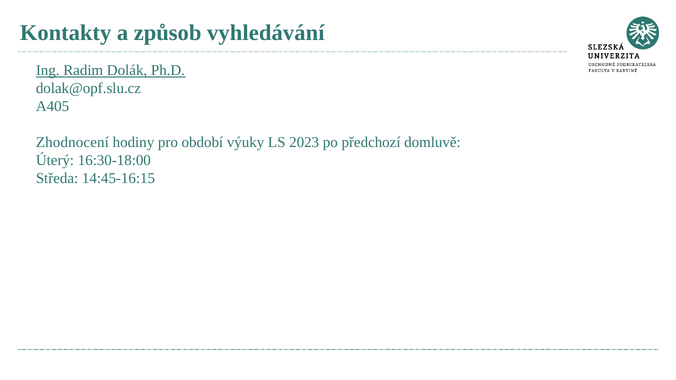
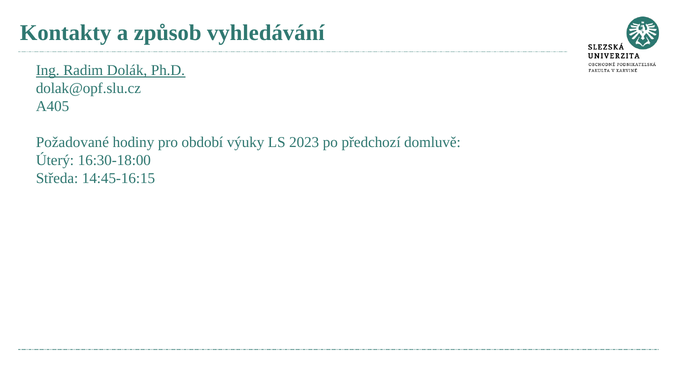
Zhodnocení: Zhodnocení -> Požadované (72, 142)
